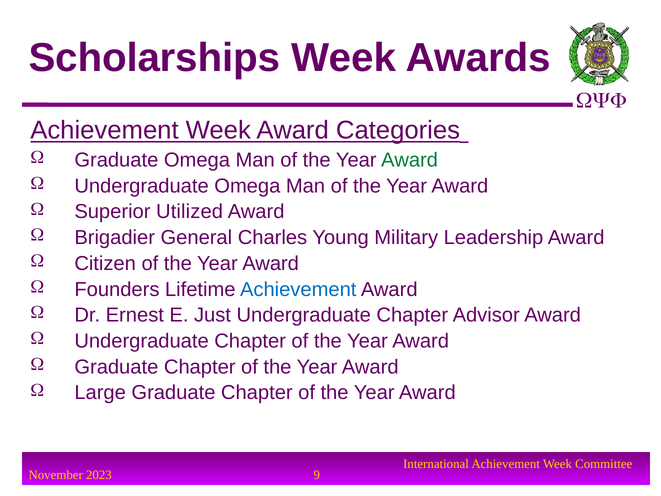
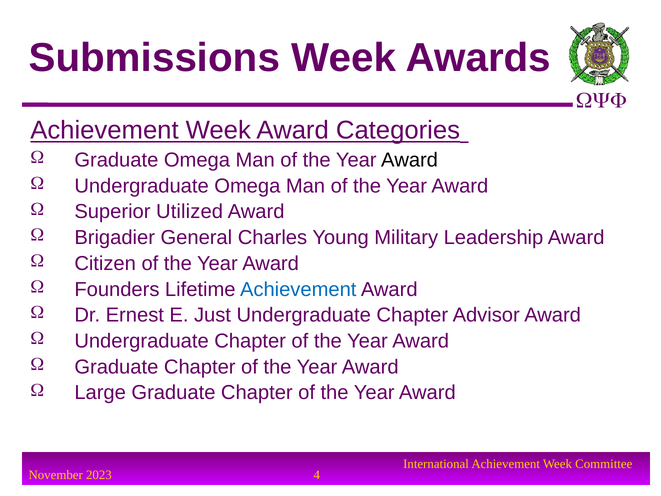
Scholarships: Scholarships -> Submissions (154, 58)
Award colour: green -> black (410, 160)
9: 9 -> 4 (317, 475)
